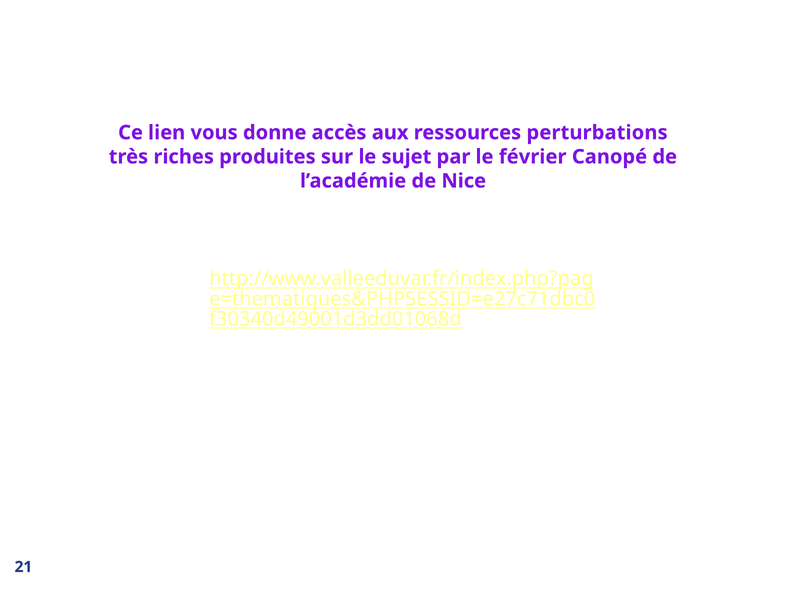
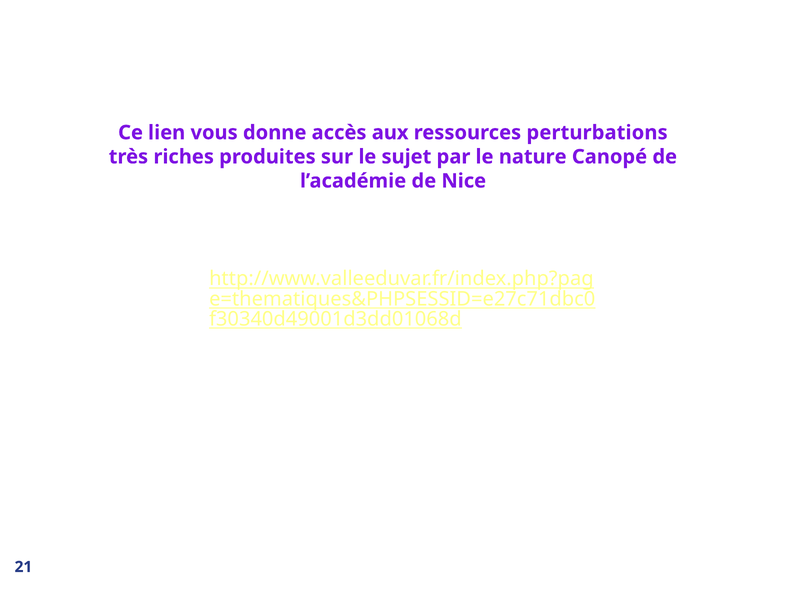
février: février -> nature (533, 157)
